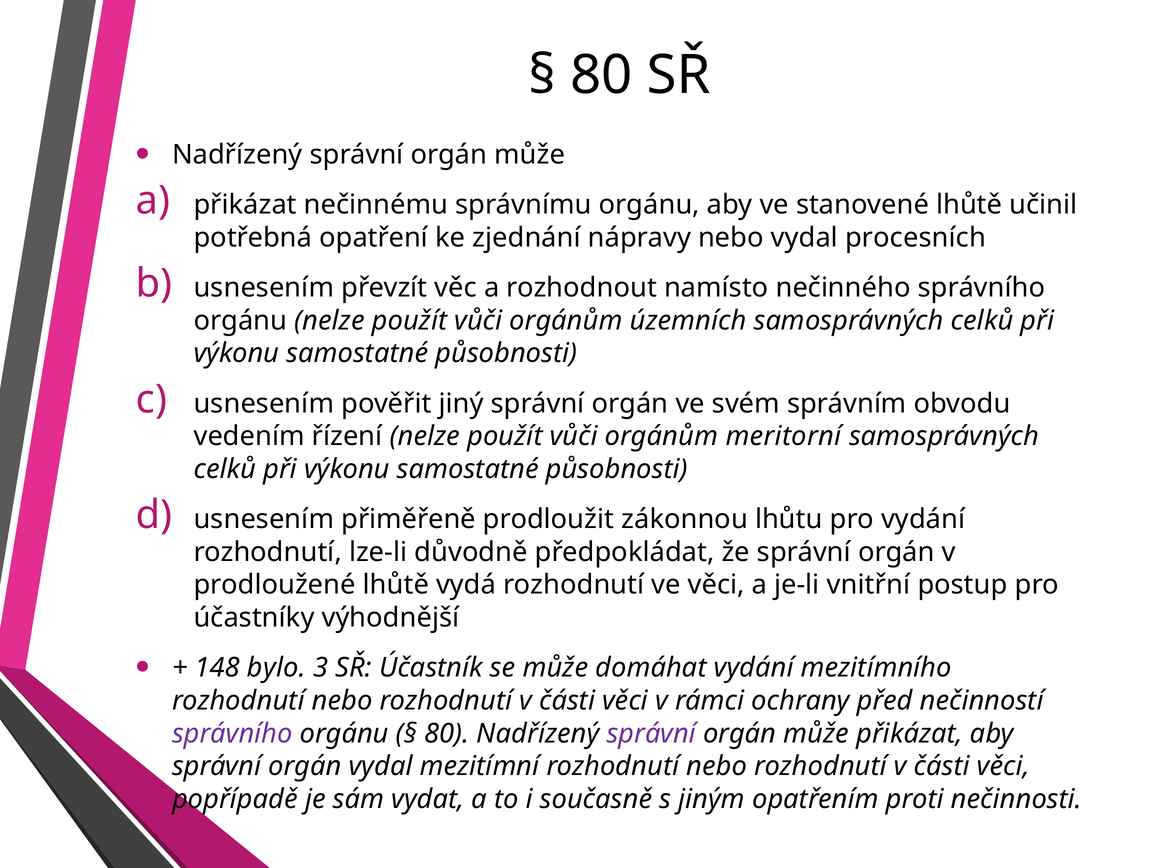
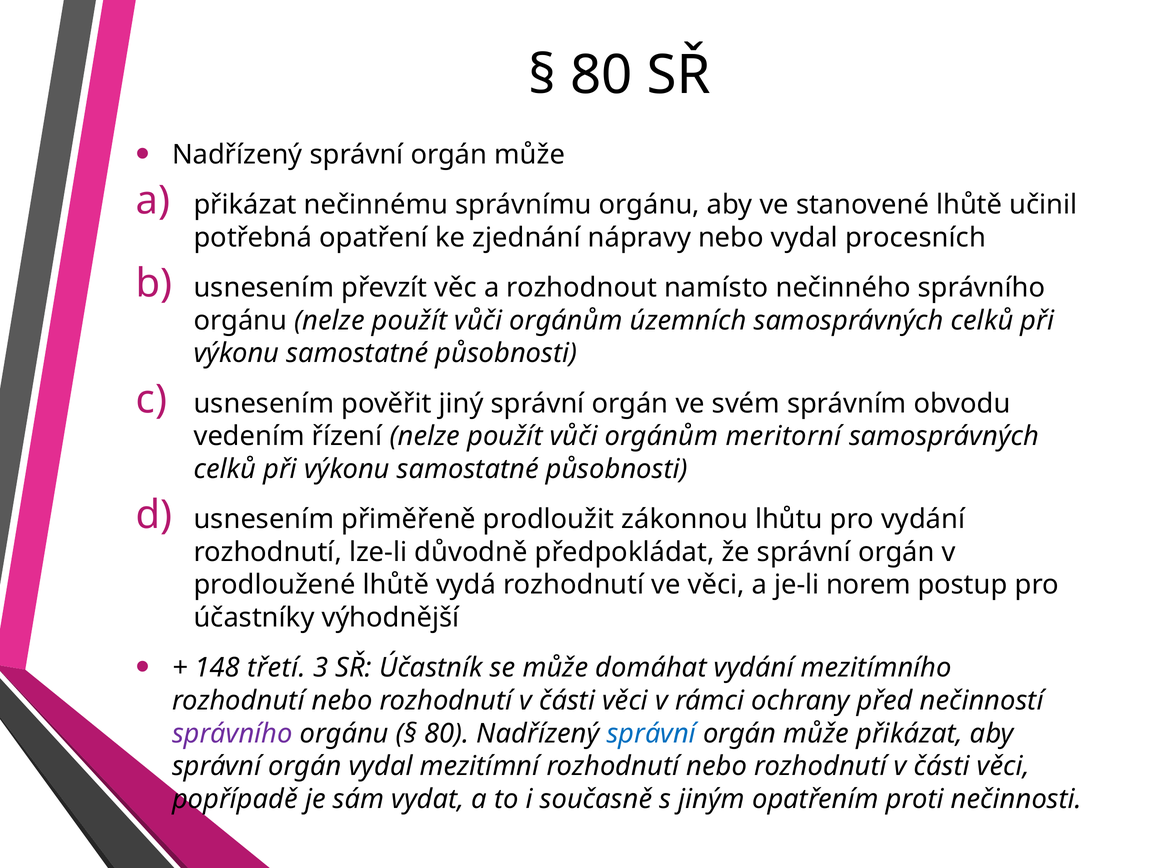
vnitřní: vnitřní -> norem (869, 585)
bylo: bylo -> třetí (276, 668)
správní colour: purple -> blue (651, 733)
